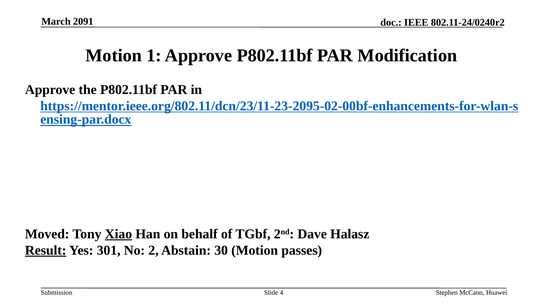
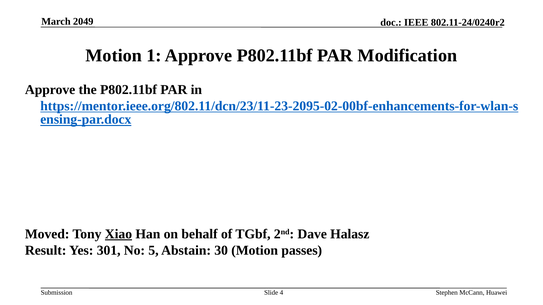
2091: 2091 -> 2049 (83, 22)
Result underline: present -> none (46, 251)
2: 2 -> 5 (154, 251)
